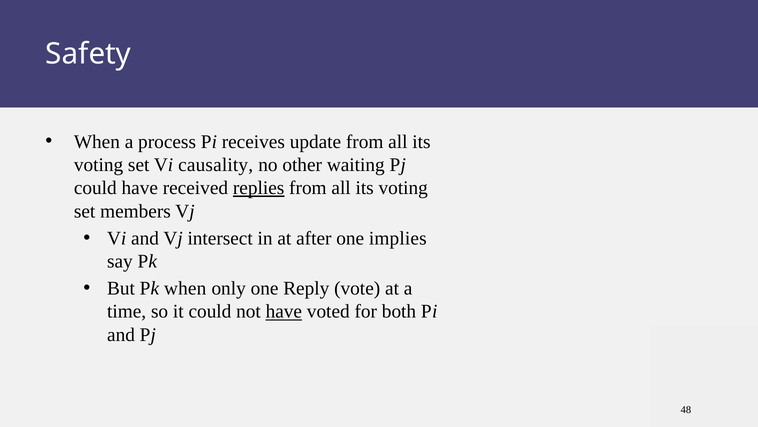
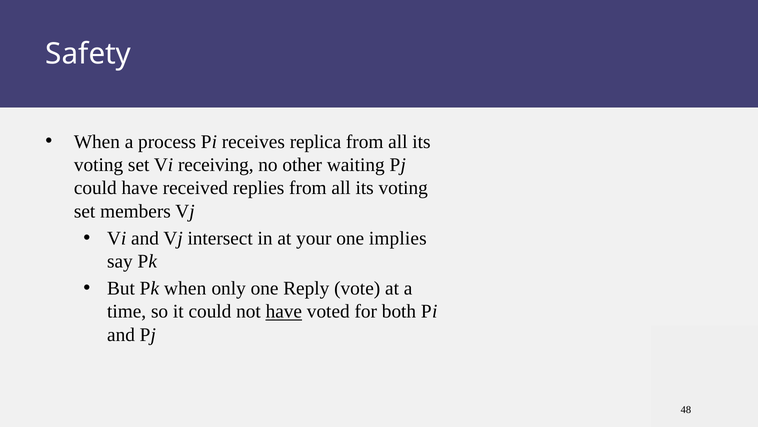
update: update -> replica (316, 142)
causality: causality -> receiving (216, 165)
replies underline: present -> none (259, 188)
after: after -> your (314, 238)
